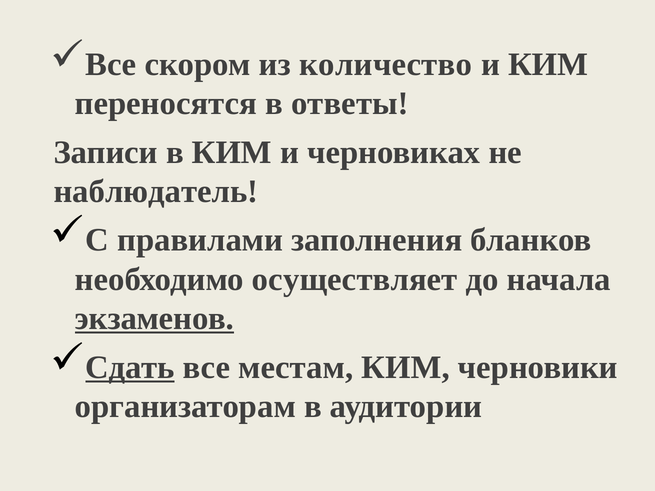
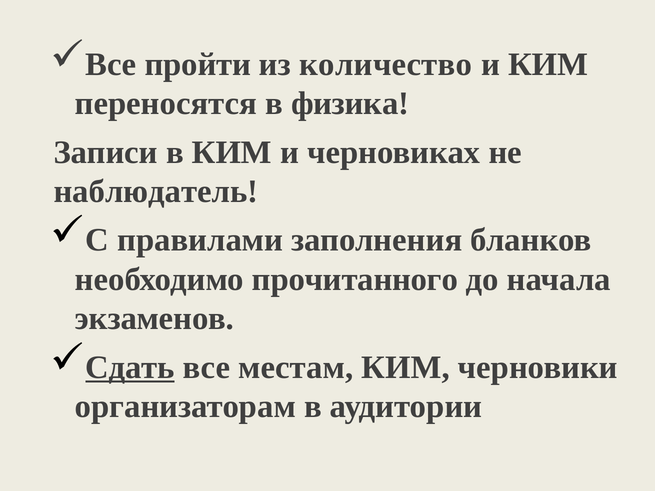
скором: скором -> пройти (198, 64)
ответы: ответы -> физика (350, 104)
осуществляет: осуществляет -> прочитанного (355, 280)
экзаменов underline: present -> none (154, 319)
